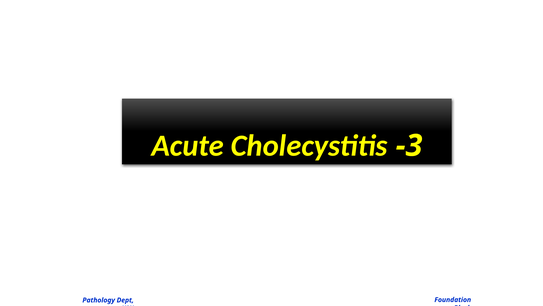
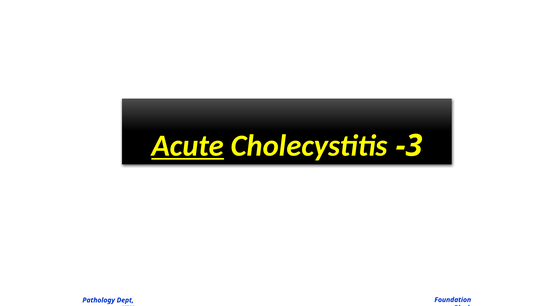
Acute underline: none -> present (188, 145)
